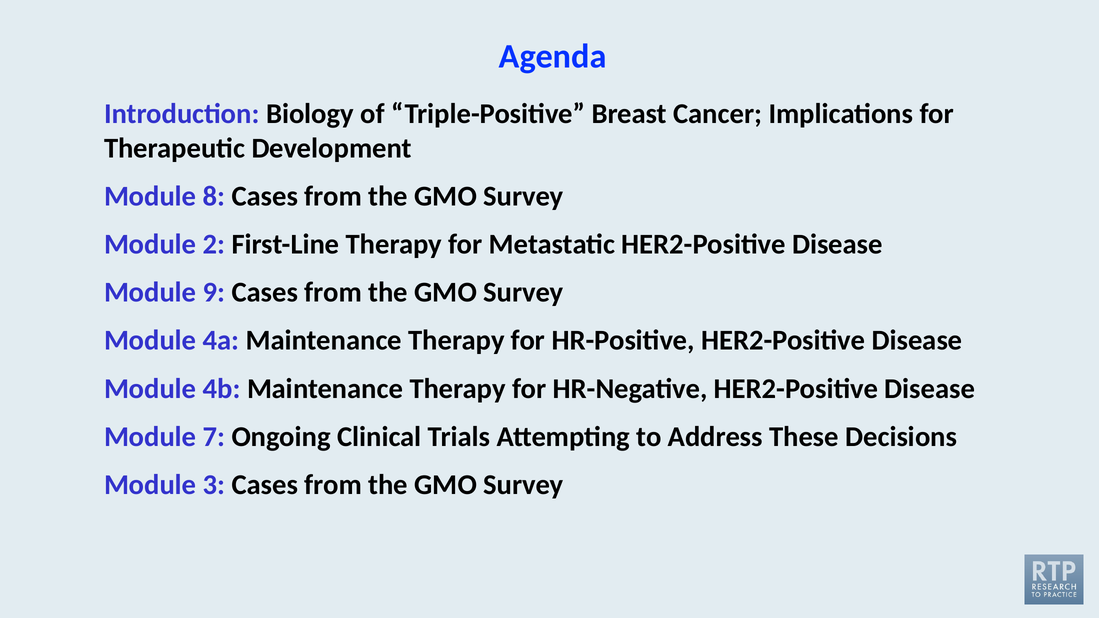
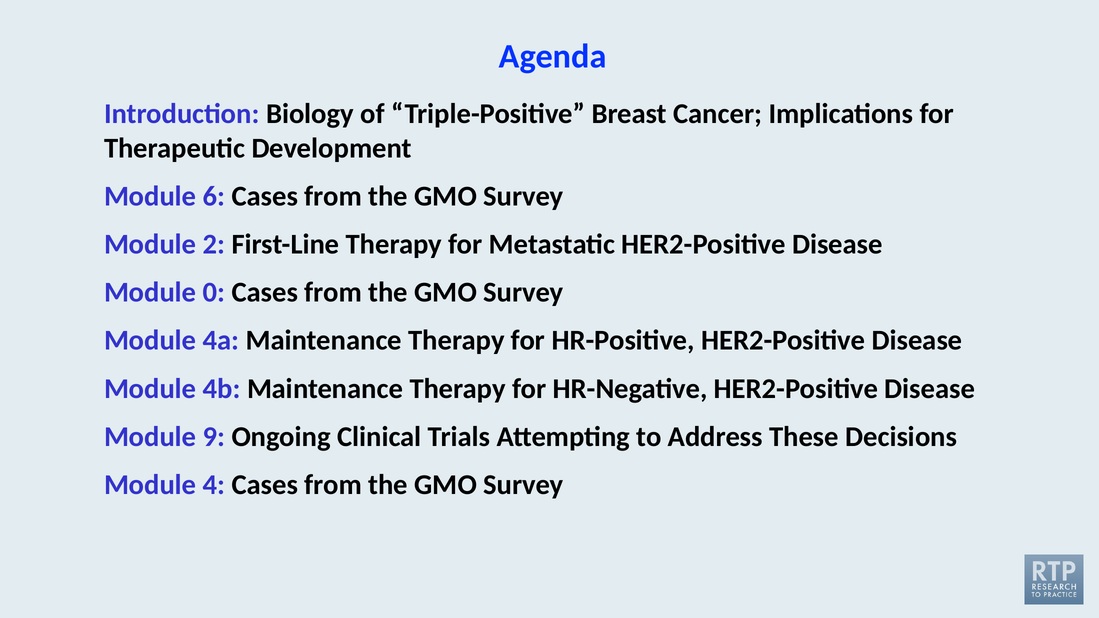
8: 8 -> 6 (214, 196)
9: 9 -> 0 (214, 293)
7: 7 -> 9 (214, 437)
3: 3 -> 4 (214, 485)
